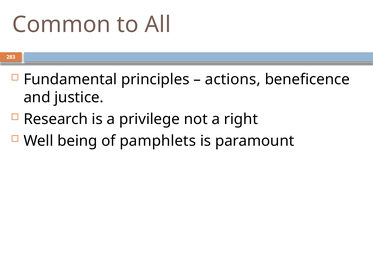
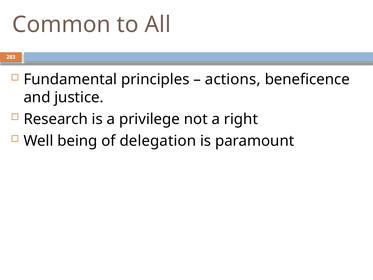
pamphlets: pamphlets -> delegation (158, 141)
